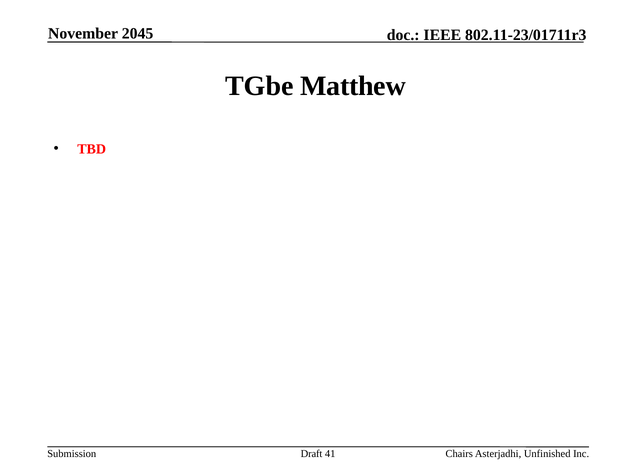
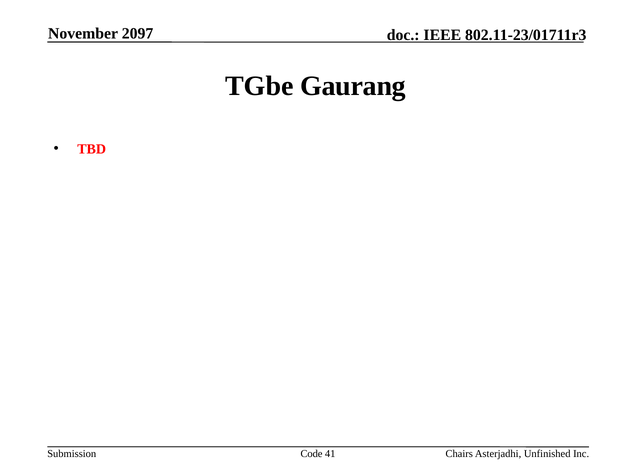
2045: 2045 -> 2097 (138, 33)
Matthew: Matthew -> Gaurang (353, 86)
Draft: Draft -> Code (312, 454)
